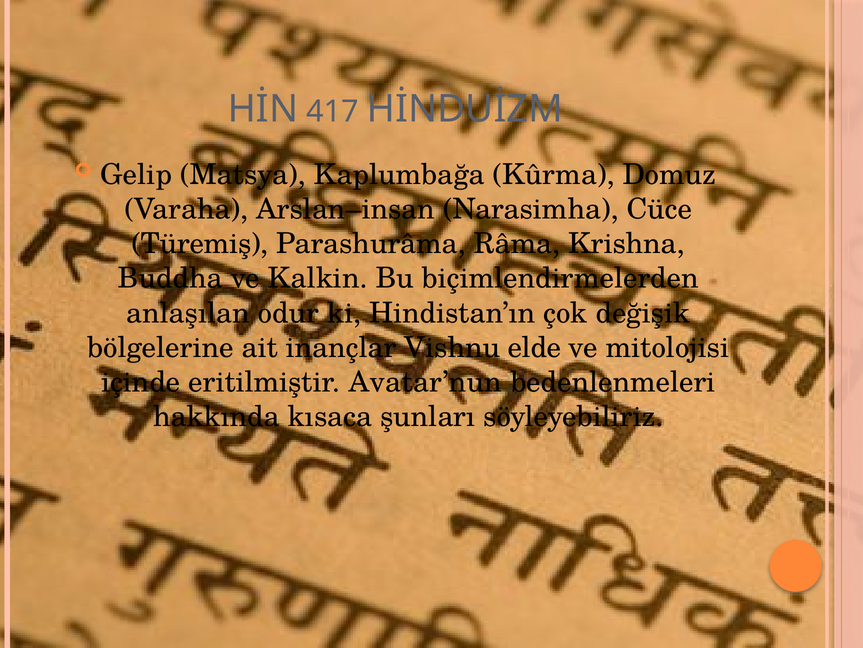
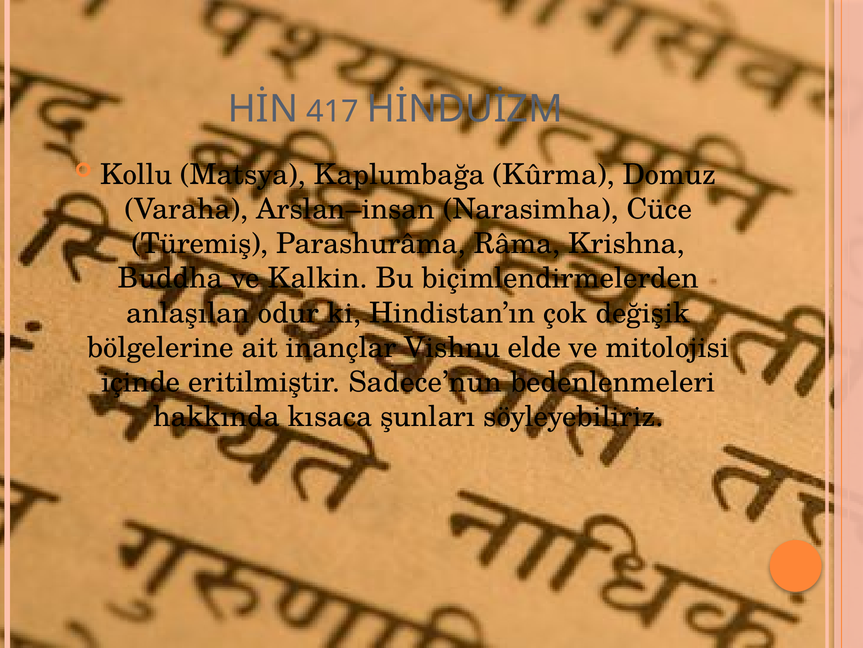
Gelip: Gelip -> Kollu (136, 175)
Avatar’nun: Avatar’nun -> Sadece’nun (425, 382)
